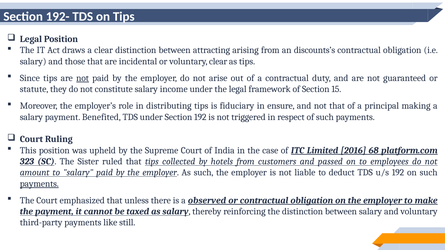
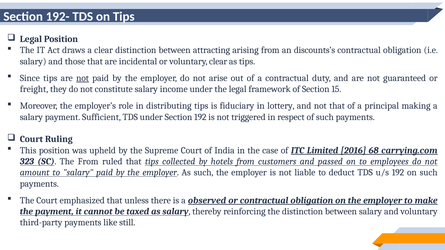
statute: statute -> freight (34, 89)
ensure: ensure -> lottery (281, 106)
Benefited: Benefited -> Sufficient (101, 117)
platform.com: platform.com -> carrying.com (409, 151)
The Sister: Sister -> From (88, 162)
payments underline: present -> none (39, 184)
